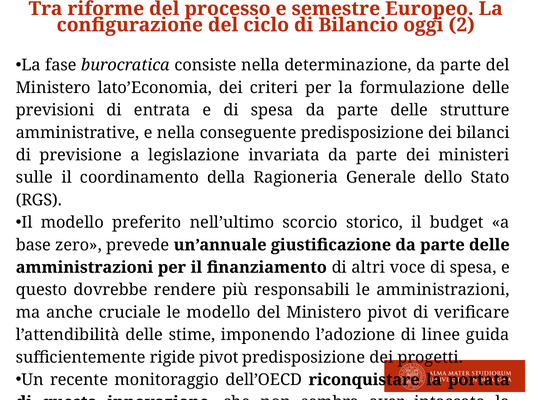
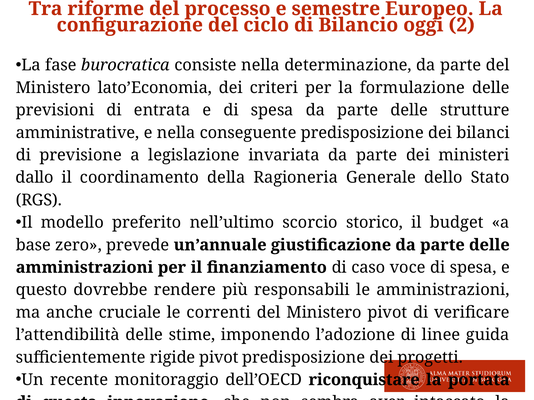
sulle: sulle -> dallo (35, 178)
altri: altri -> caso (368, 268)
le modello: modello -> correnti (219, 313)
